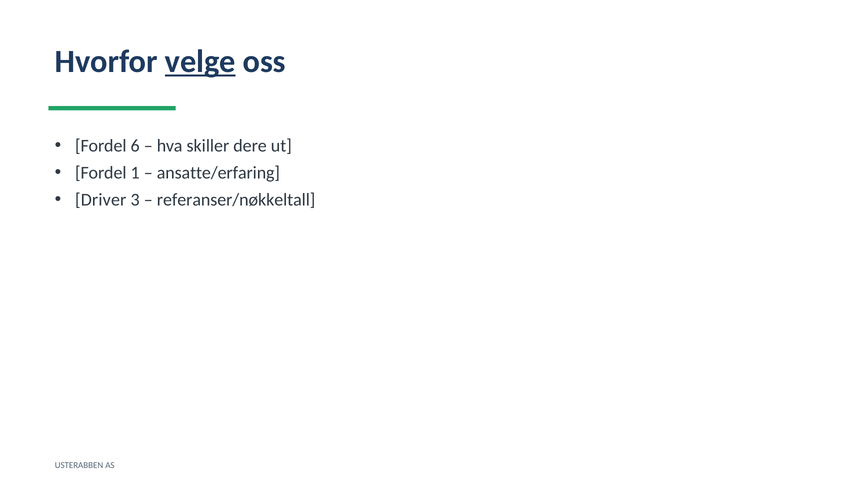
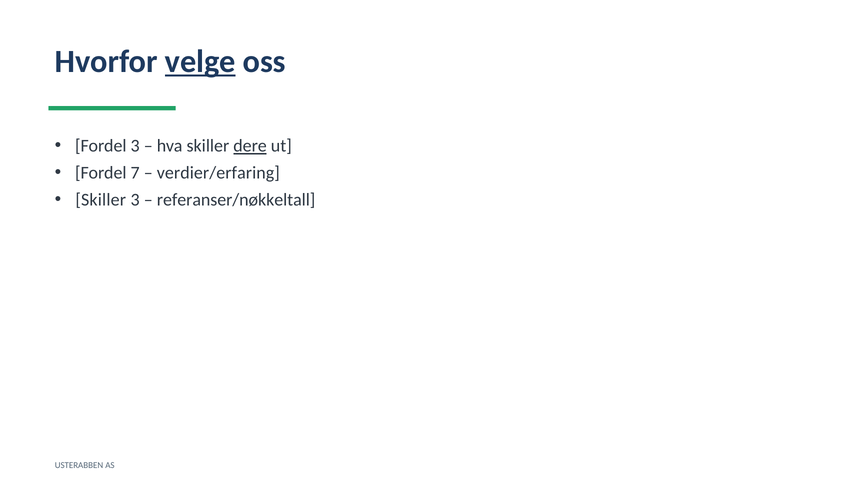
Fordel 6: 6 -> 3 (135, 146)
dere underline: none -> present (250, 146)
1: 1 -> 7 (135, 173)
ansatte/erfaring: ansatte/erfaring -> verdier/erfaring (218, 173)
Driver: Driver -> Skiller (101, 200)
